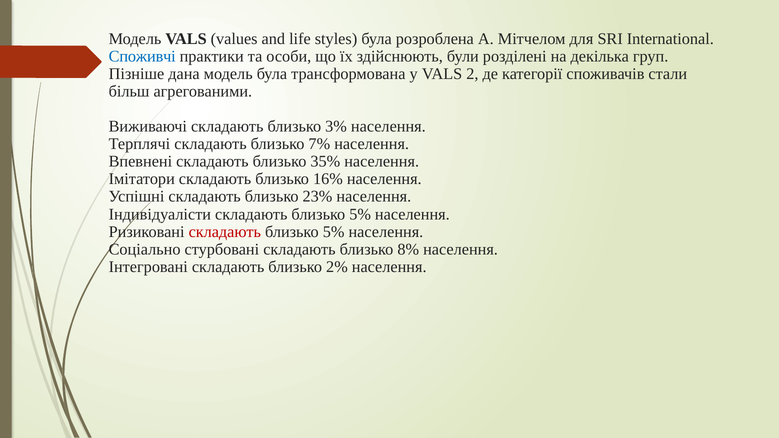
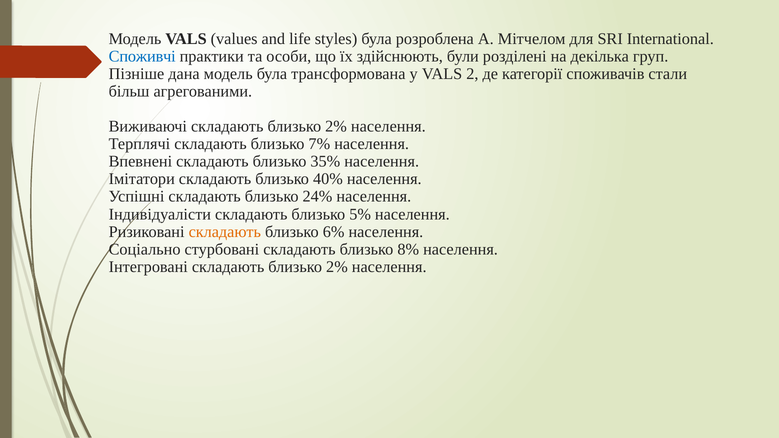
Виживаючі складають близько 3%: 3% -> 2% (336, 127)
16%: 16% -> 40% (328, 179)
23%: 23% -> 24% (317, 197)
складають colour: red -> orange (225, 232)
5%: 5% -> 6% (334, 232)
